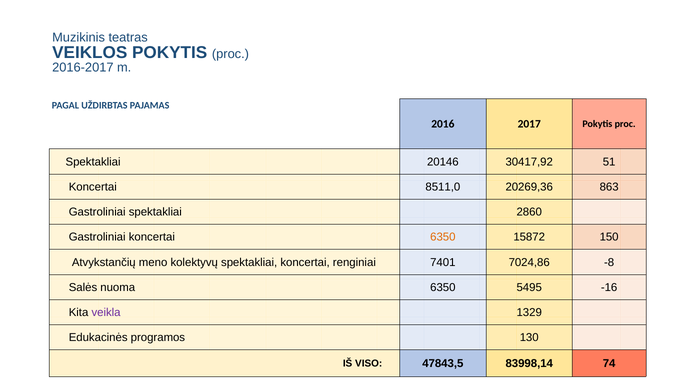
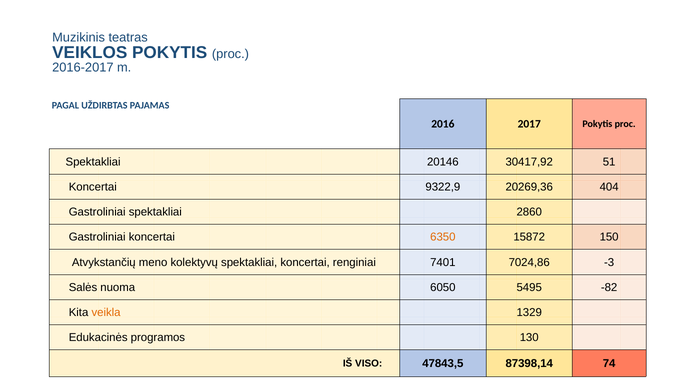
8511,0: 8511,0 -> 9322,9 (443, 187)
863: 863 -> 404 (609, 187)
-8: -8 -> -3 (609, 262)
nuoma 6350: 6350 -> 6050 (443, 288)
-16: -16 -> -82 (609, 288)
veikla colour: purple -> orange (106, 313)
83998,14: 83998,14 -> 87398,14 (529, 364)
